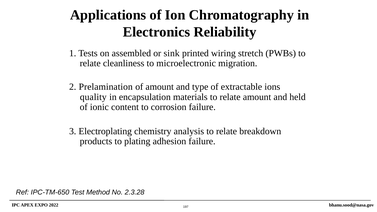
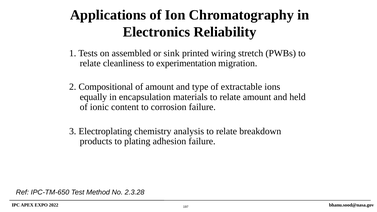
microelectronic: microelectronic -> experimentation (186, 63)
Prelamination: Prelamination -> Compositional (106, 87)
quality: quality -> equally (93, 97)
